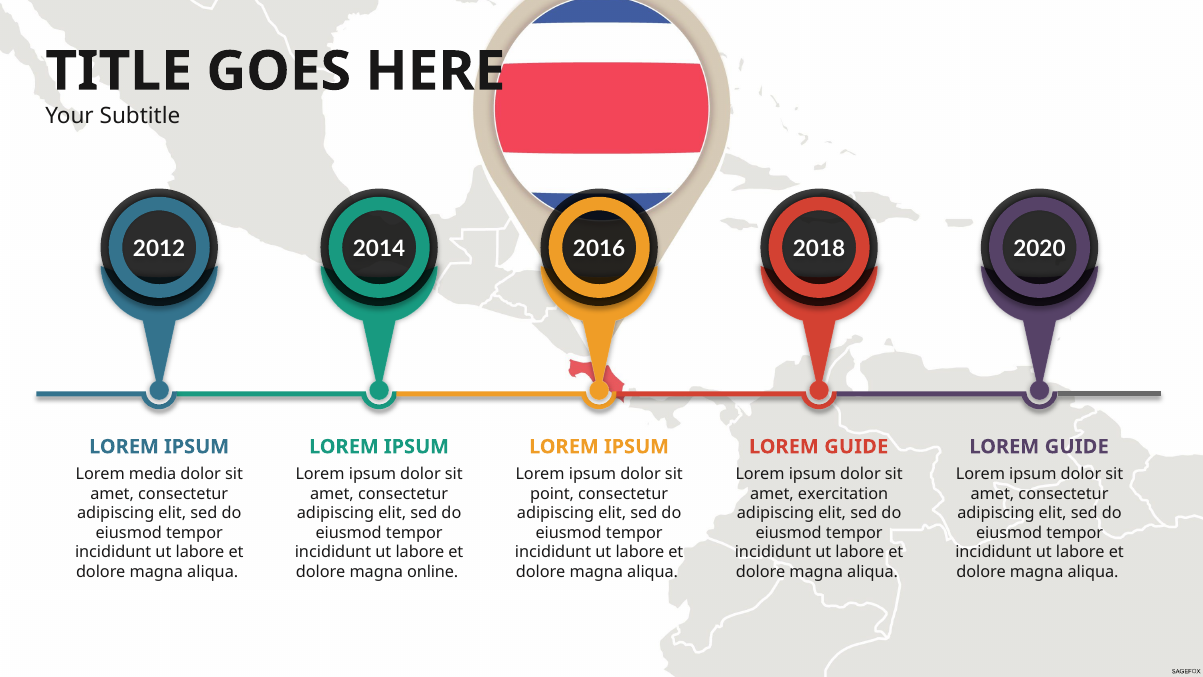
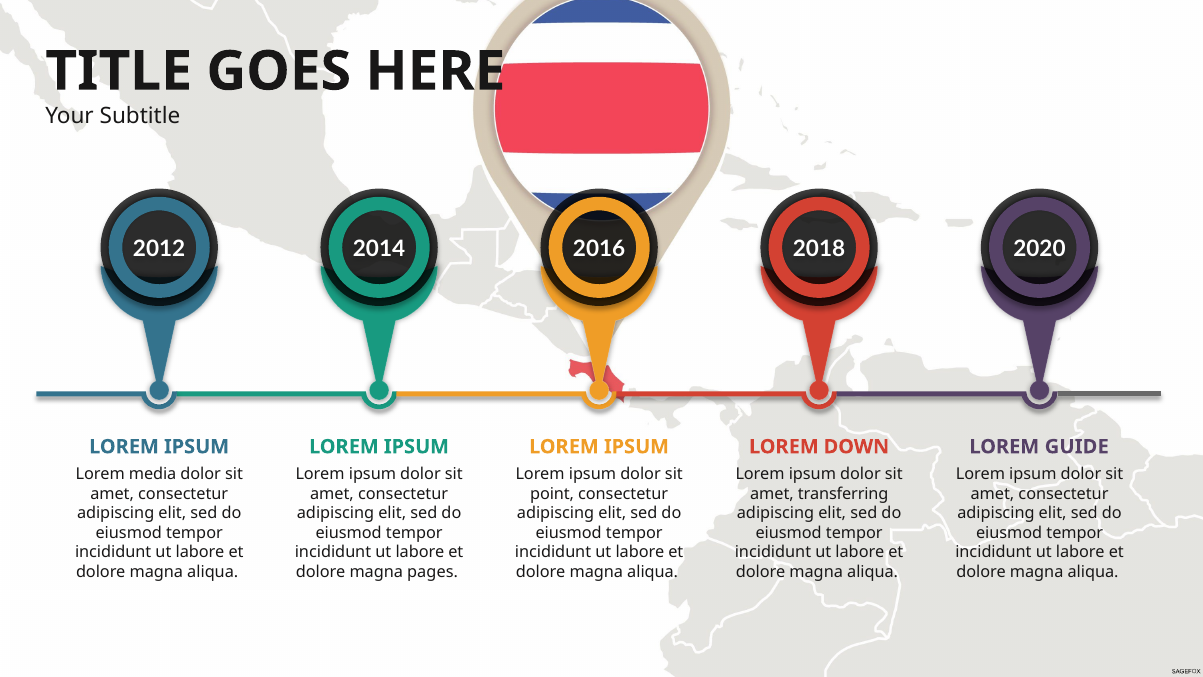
GUIDE: GUIDE -> DOWN (856, 446)
exercitation: exercitation -> transferring (843, 494)
online: online -> pages (433, 572)
